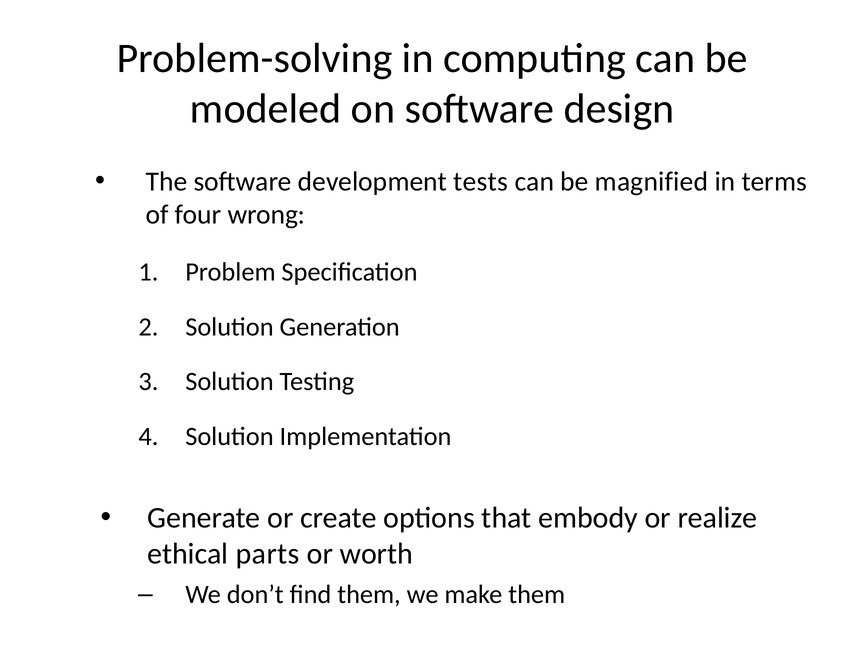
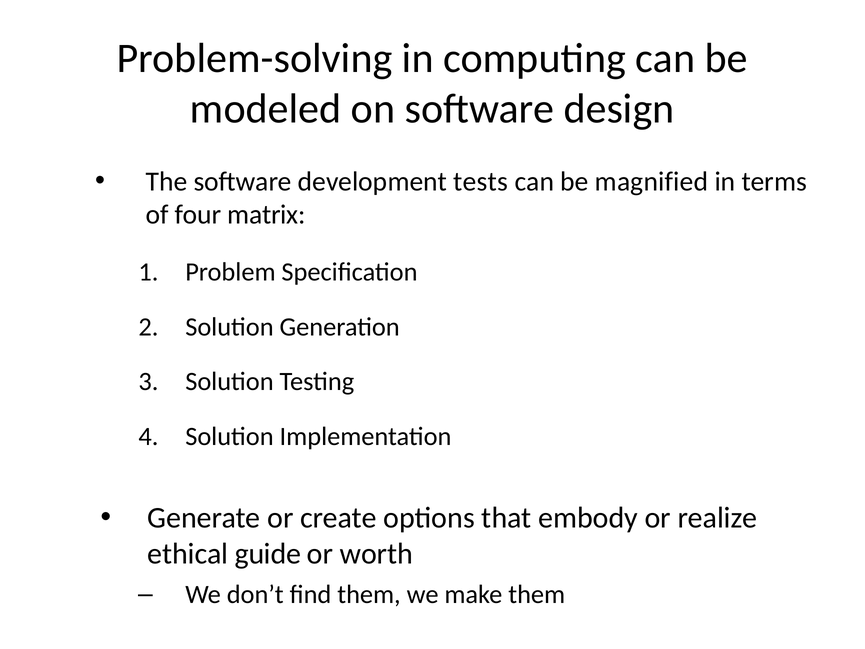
wrong: wrong -> matrix (266, 215)
parts: parts -> guide (268, 554)
